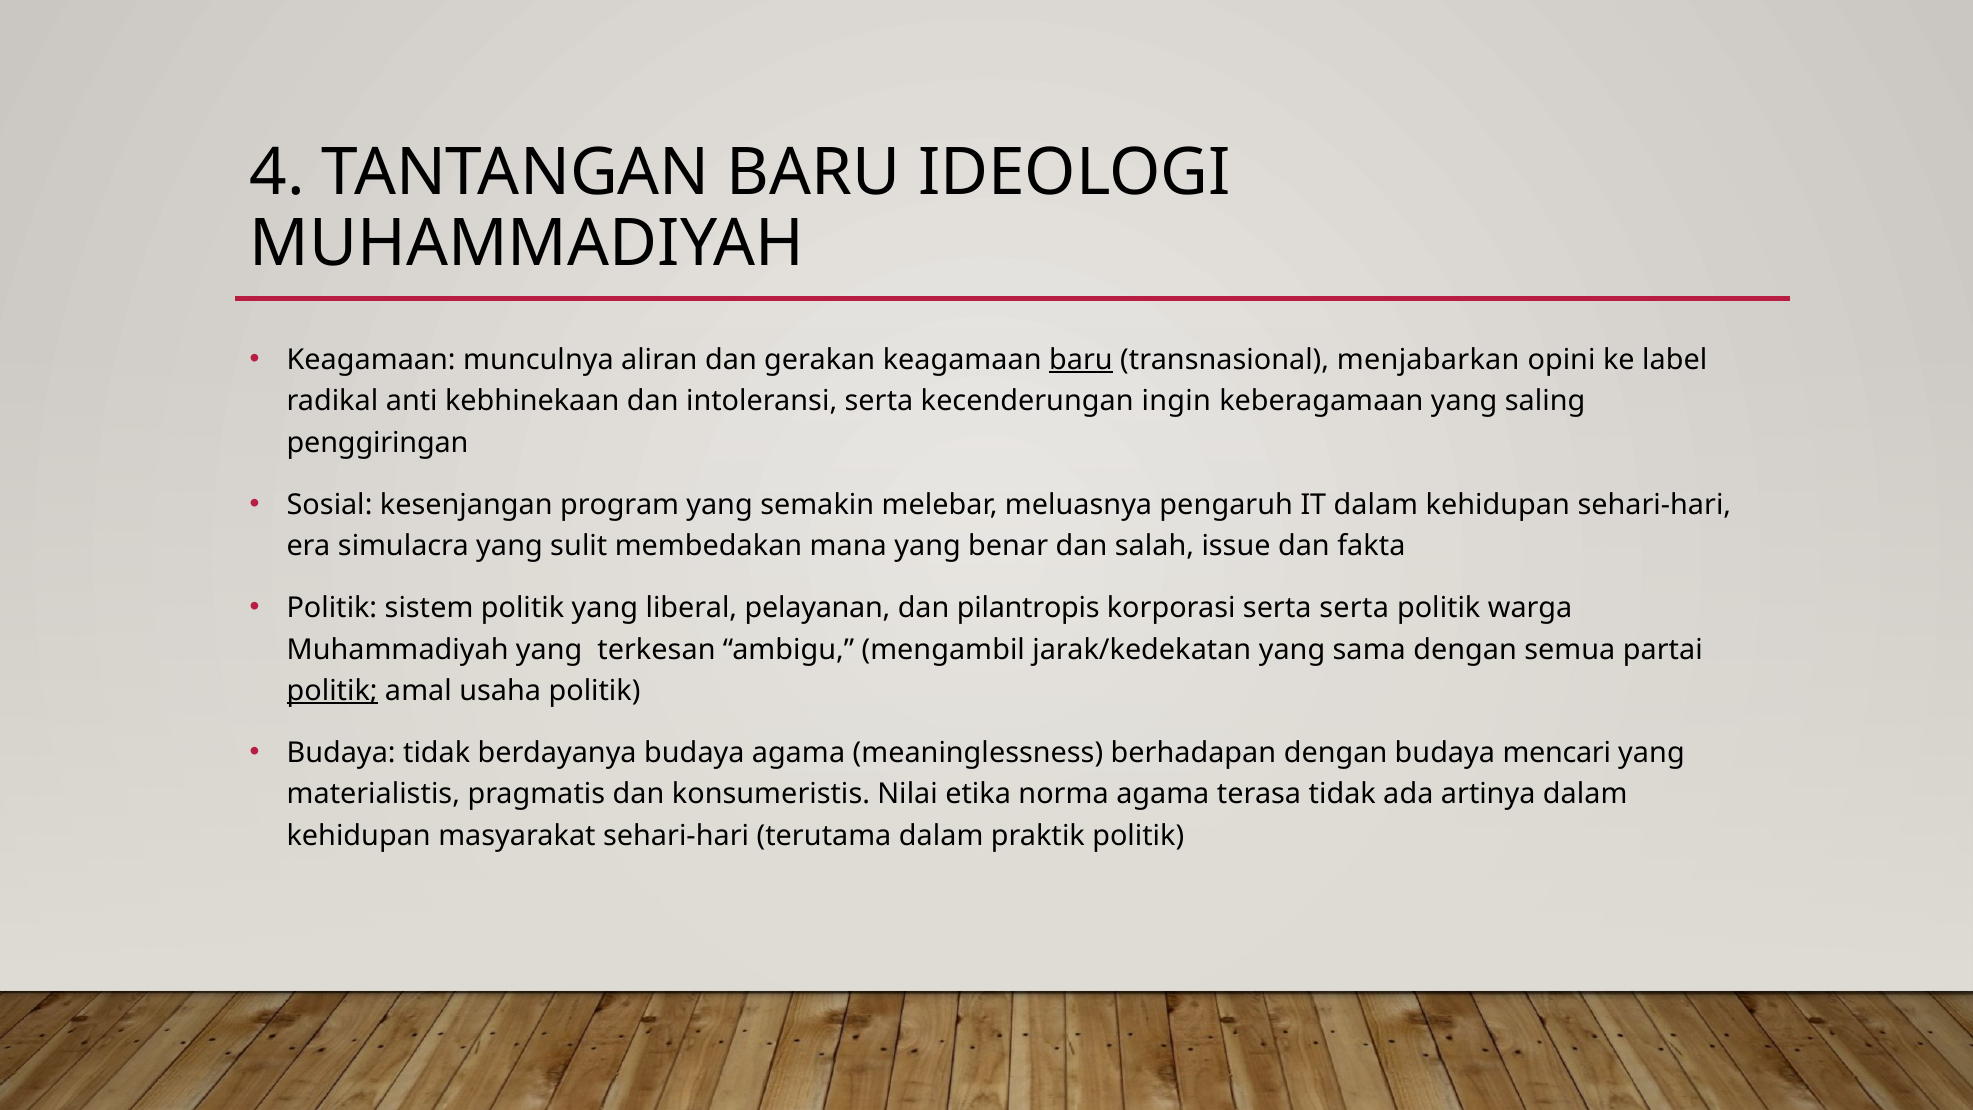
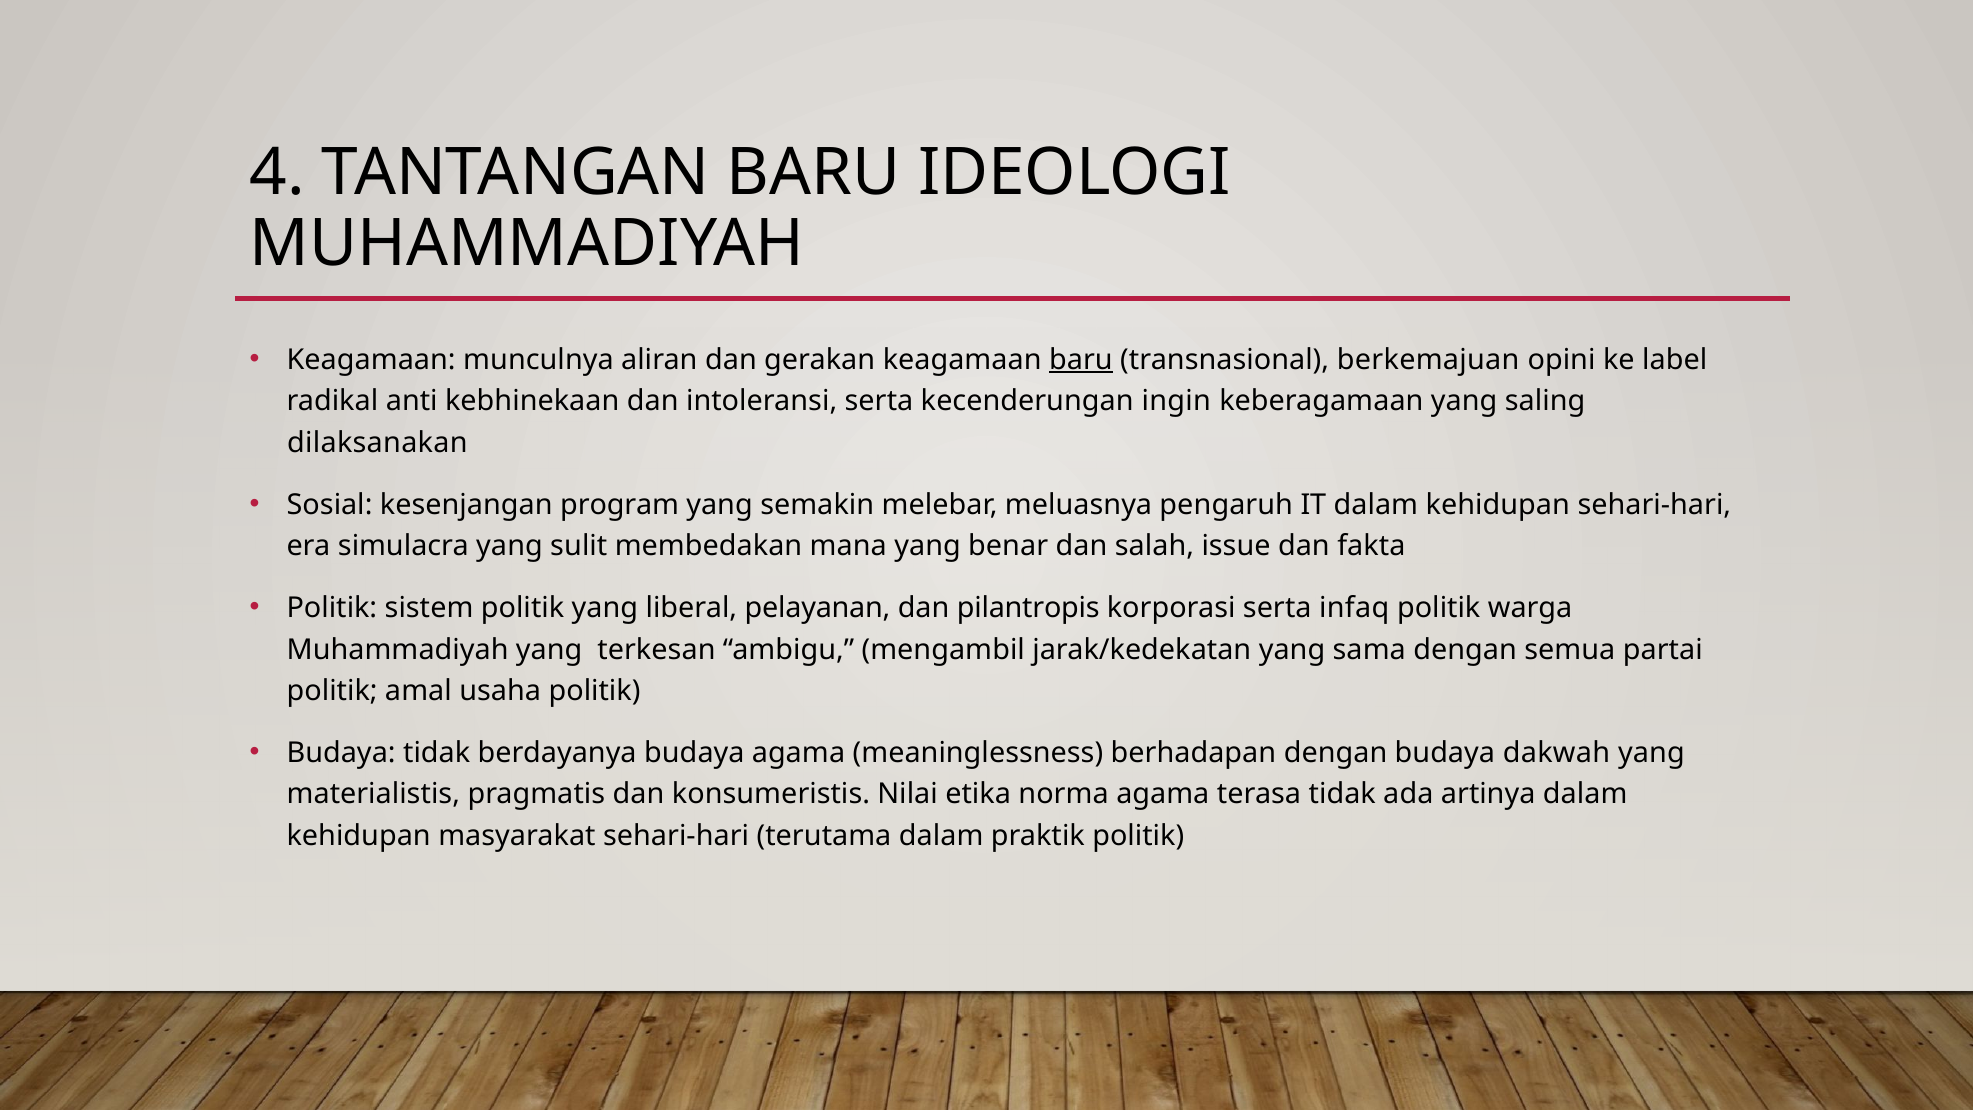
menjabarkan: menjabarkan -> berkemajuan (1428, 360)
penggiringan: penggiringan -> dilaksanakan (377, 443)
serta serta: serta -> infaq (1354, 608)
politik underline: present -> none (332, 691)
mencari: mencari -> dakwah (1556, 753)
